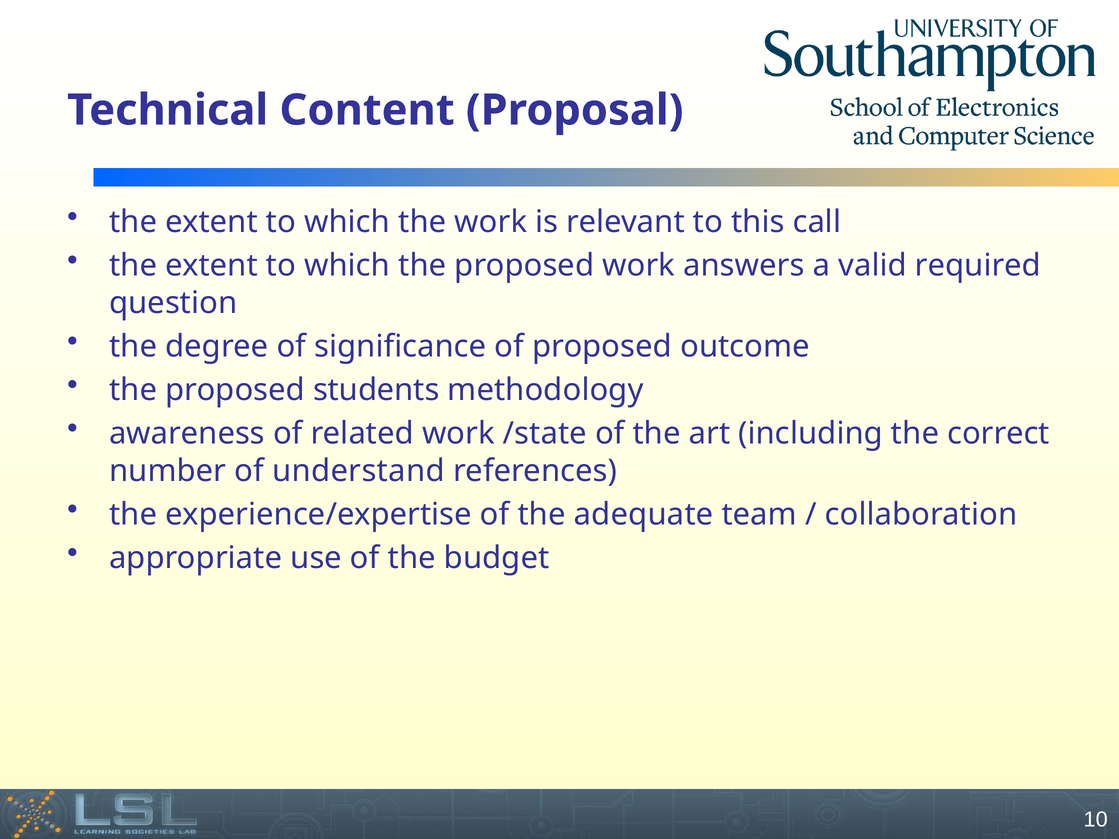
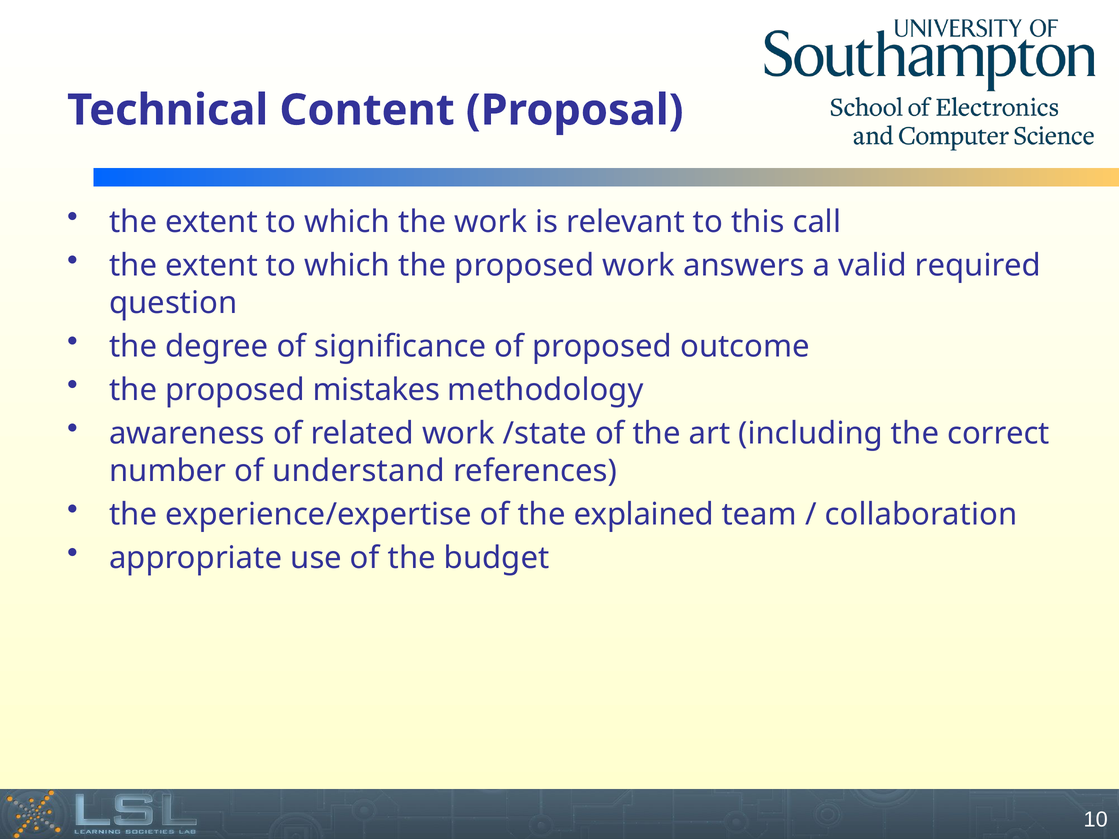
students: students -> mistakes (376, 390)
adequate: adequate -> explained (644, 515)
